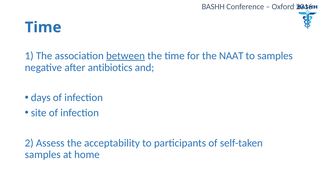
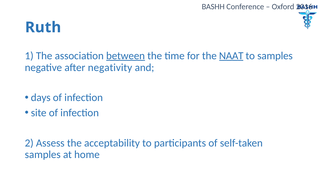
Time: Time -> Ruth (43, 27)
NAAT underline: none -> present (231, 56)
antibiotics: antibiotics -> negativity (110, 67)
